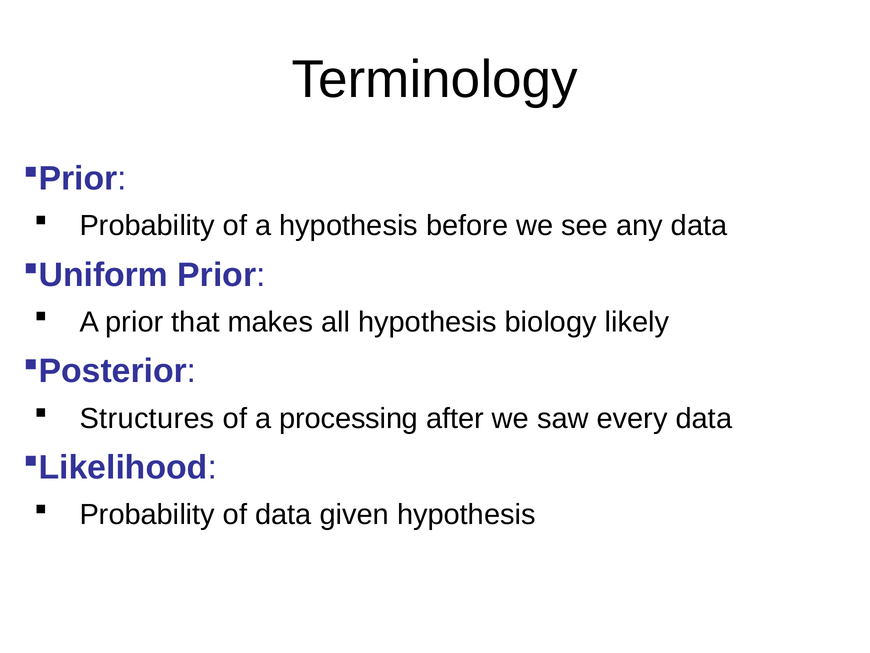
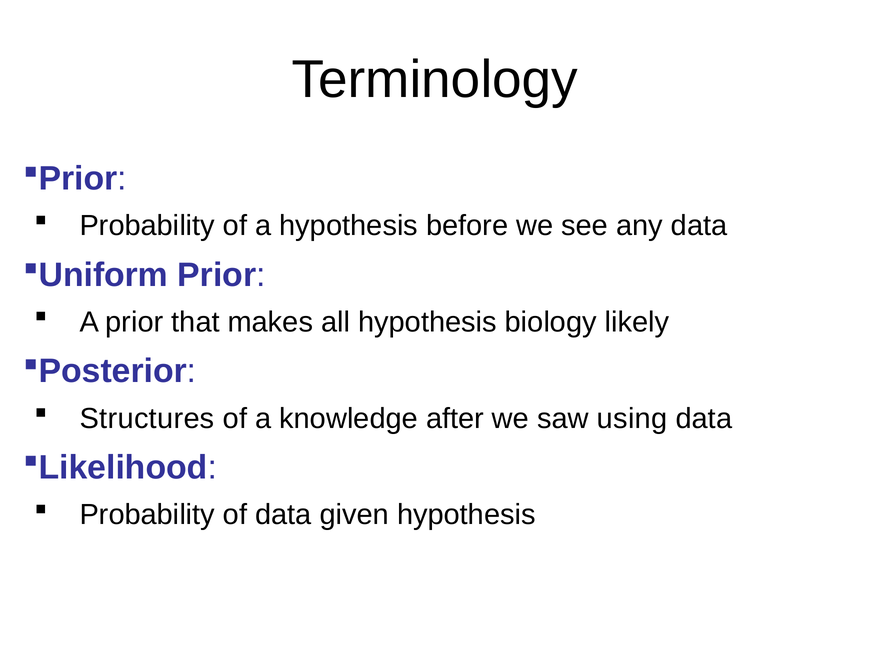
processing: processing -> knowledge (349, 418)
every: every -> using (632, 418)
